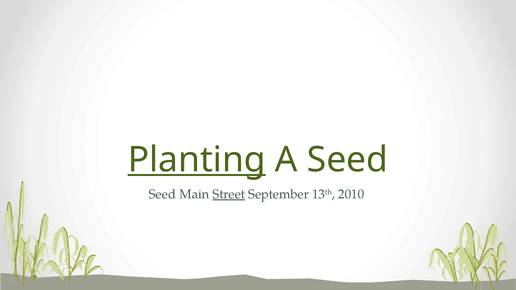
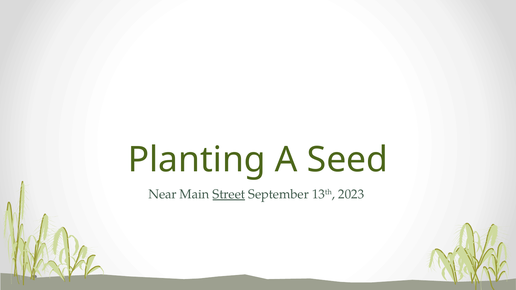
Planting underline: present -> none (197, 160)
Seed: Seed -> Near (163, 194)
2010: 2010 -> 2023 (351, 194)
